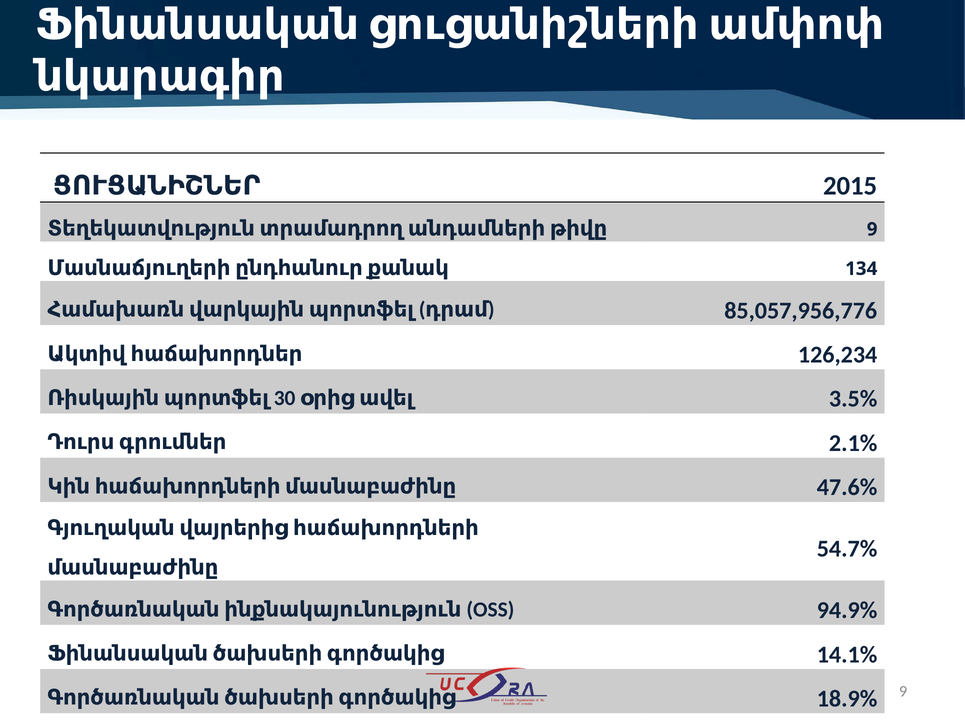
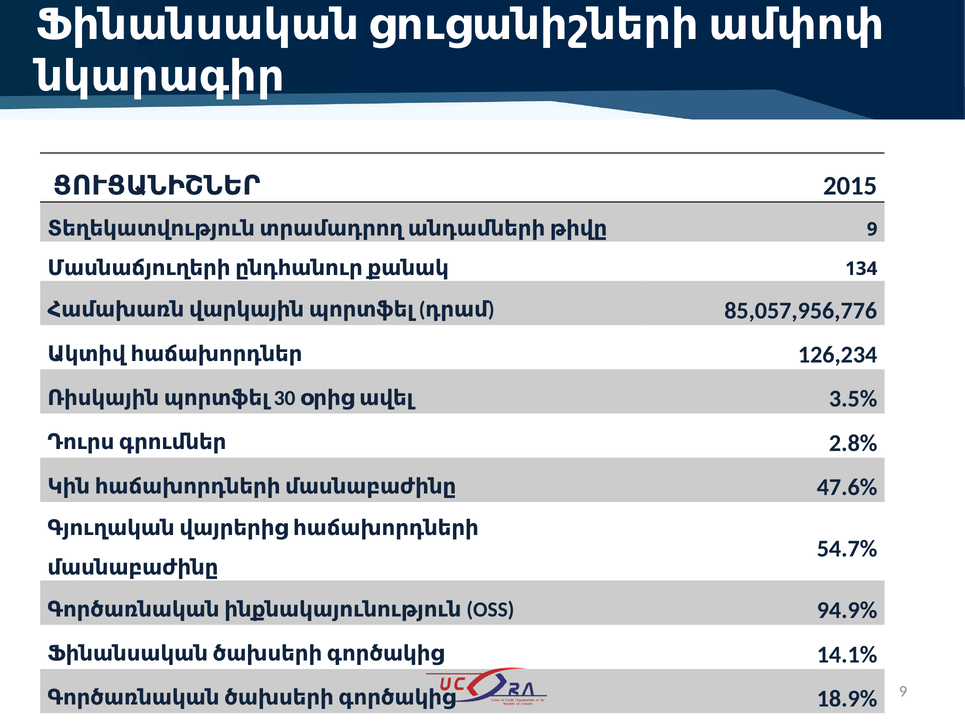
2.1%: 2.1% -> 2.8% (853, 443)
